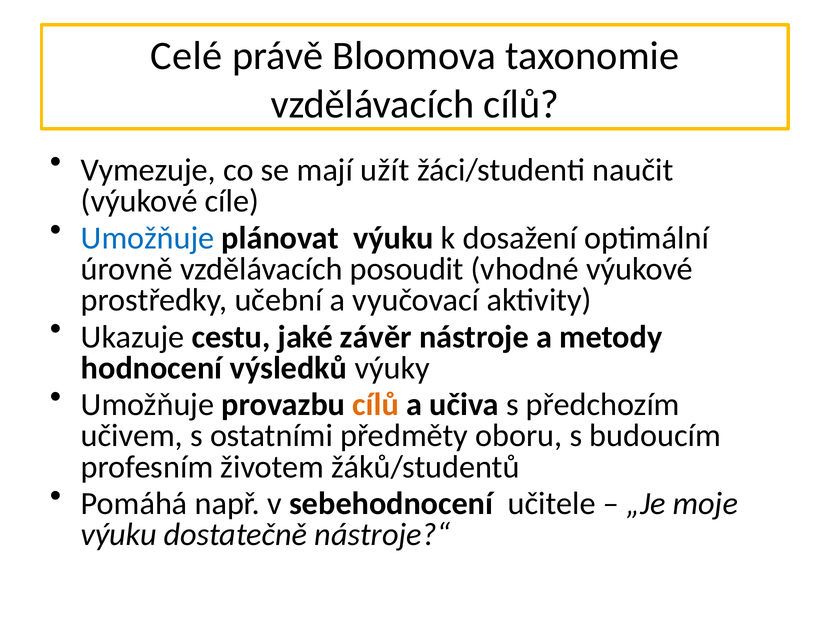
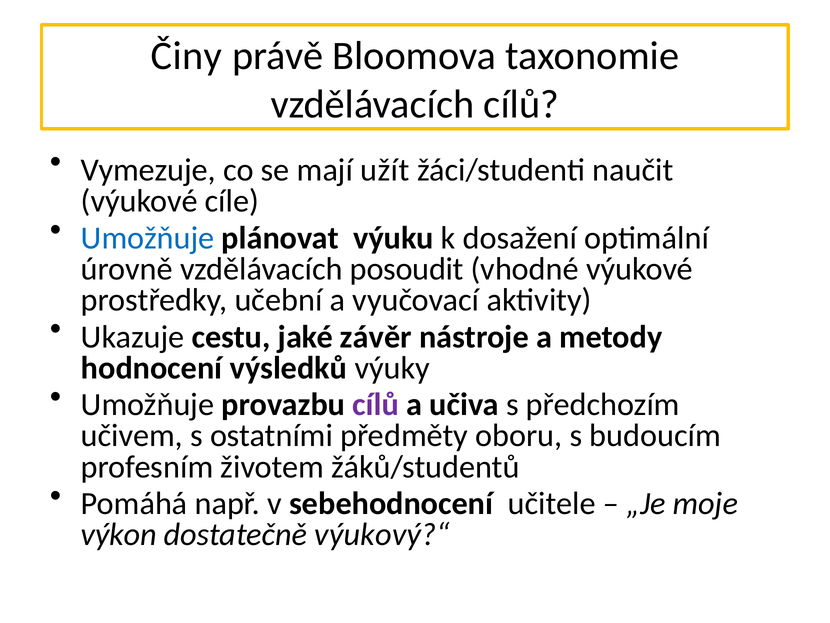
Celé: Celé -> Činy (186, 56)
cílů colour: orange -> purple (376, 404)
výuku: výuku -> výkon (119, 534)
nástroje?“: nástroje?“ -> výukový?“ (382, 534)
